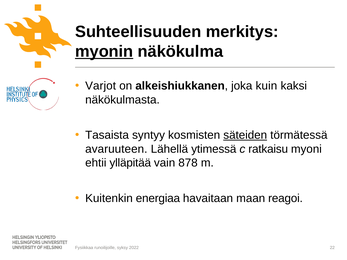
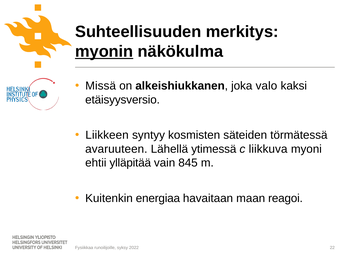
Varjot: Varjot -> Missä (101, 86)
kuin: kuin -> valo (266, 86)
näkökulmasta: näkökulmasta -> etäisyysversio (123, 100)
Tasaista: Tasaista -> Liikkeen (107, 135)
säteiden underline: present -> none (245, 135)
ratkaisu: ratkaisu -> liikkuva (268, 149)
878: 878 -> 845 (188, 163)
